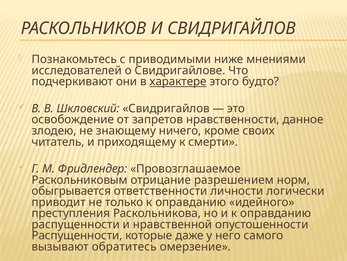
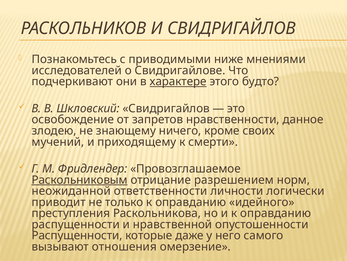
читатель: читатель -> мучений (58, 142)
Раскольниковым underline: none -> present (80, 179)
обыгрывается: обыгрывается -> неожиданной (71, 191)
обратитесь: обратитесь -> отношения (124, 246)
